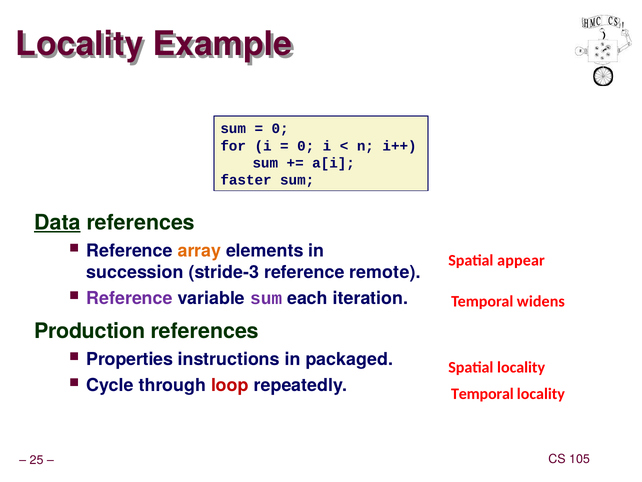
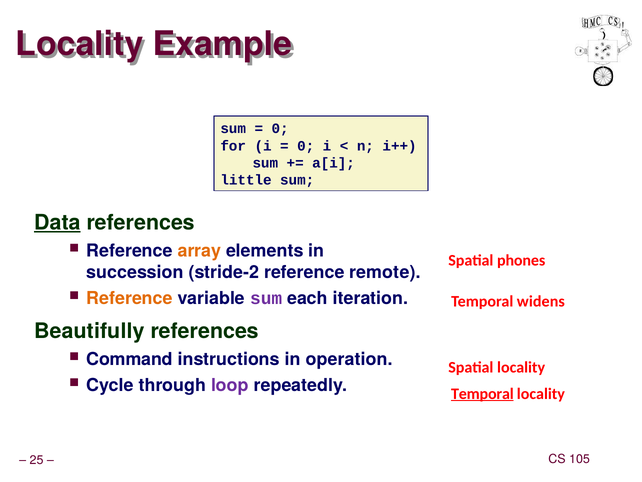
faster: faster -> little (246, 180)
appear: appear -> phones (521, 260)
stride-3: stride-3 -> stride-2 (224, 272)
Reference colour: purple -> orange (130, 298)
Production: Production -> Beautifully (89, 331)
Properties: Properties -> Command (130, 359)
packaged: packaged -> operation (349, 359)
loop colour: red -> purple (230, 385)
Temporal underline: none -> present (482, 393)
